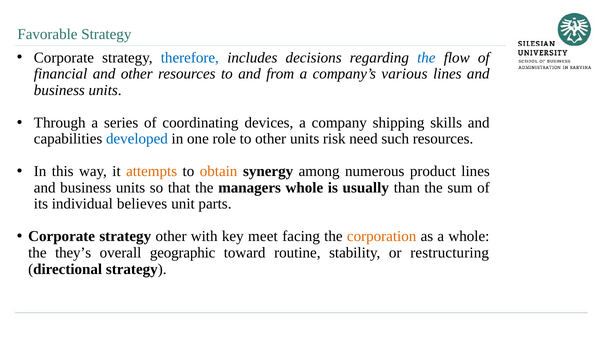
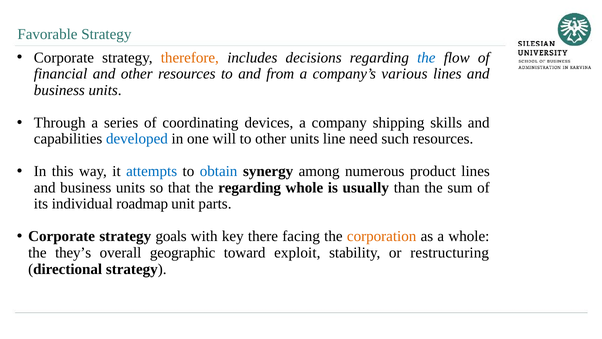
therefore colour: blue -> orange (190, 58)
role: role -> will (224, 139)
risk: risk -> line (334, 139)
attempts colour: orange -> blue (152, 171)
obtain colour: orange -> blue (219, 171)
the managers: managers -> regarding (250, 188)
believes: believes -> roadmap (142, 204)
strategy other: other -> goals (171, 236)
meet: meet -> there (263, 236)
routine: routine -> exploit (297, 252)
